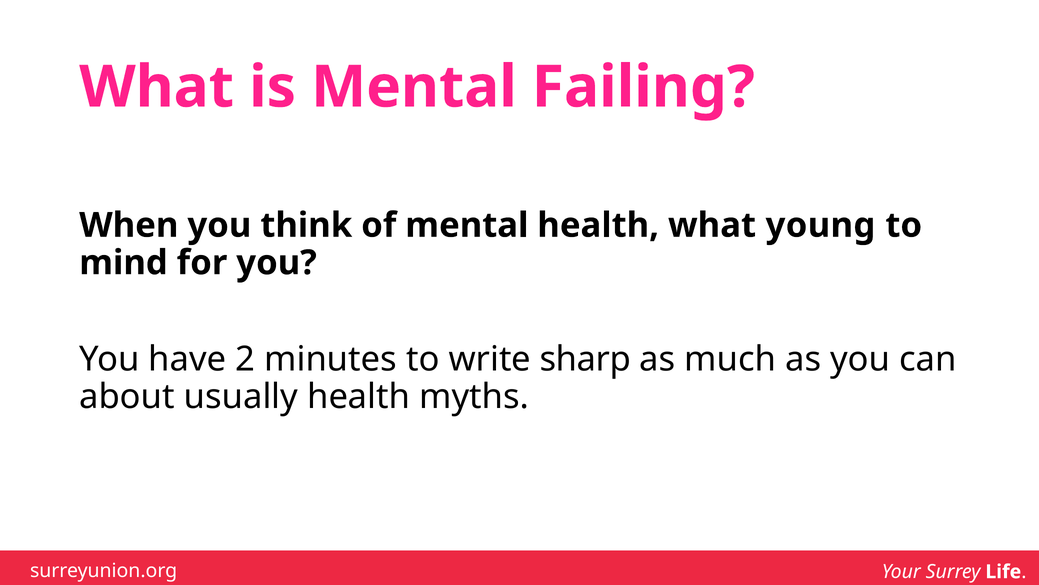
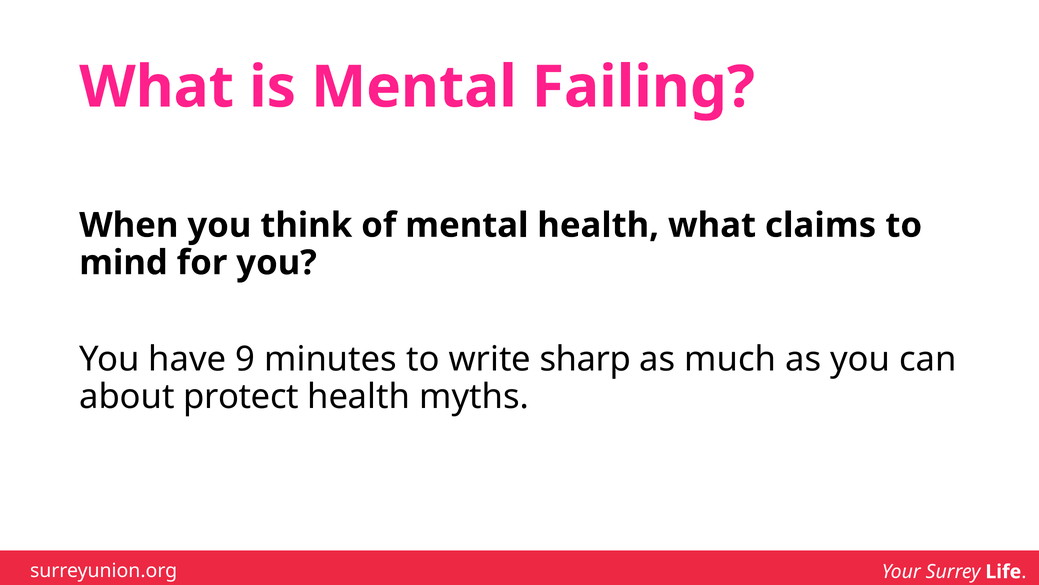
young: young -> claims (821, 225)
2: 2 -> 9 (245, 359)
usually: usually -> protect (241, 396)
